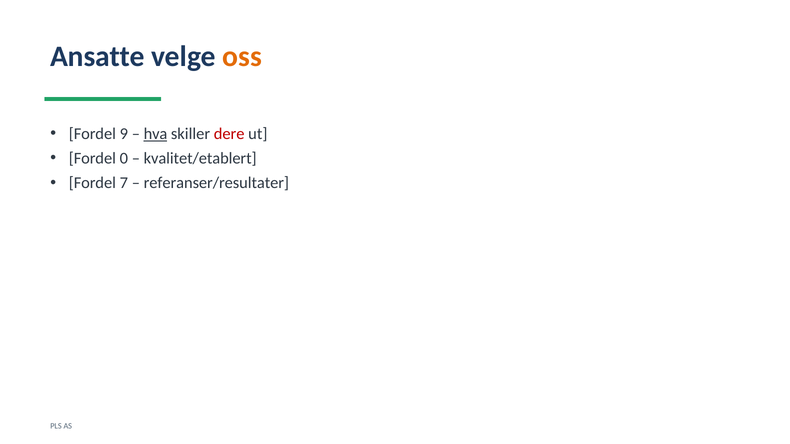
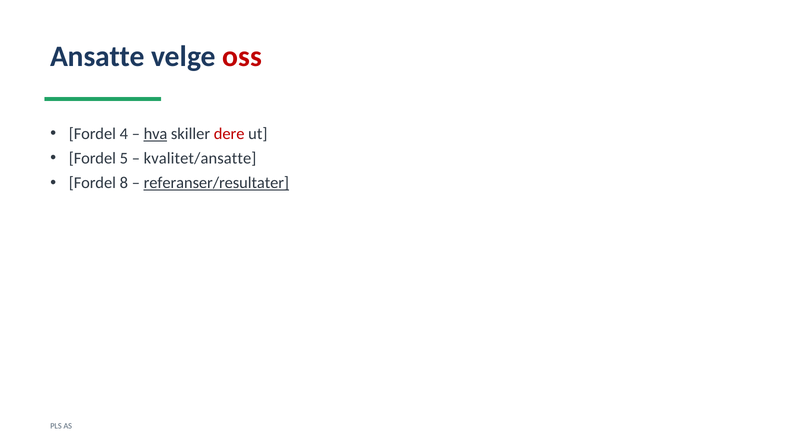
oss colour: orange -> red (242, 56)
9: 9 -> 4 (124, 134)
0: 0 -> 5 (124, 159)
kvalitet/etablert: kvalitet/etablert -> kvalitet/ansatte (200, 159)
7: 7 -> 8 (124, 183)
referanser/resultater underline: none -> present (216, 183)
